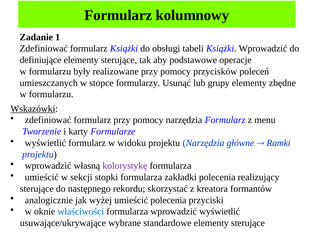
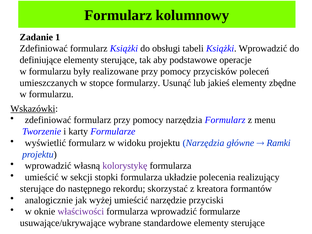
grupy: grupy -> jakieś (219, 83)
zakładki: zakładki -> układzie (181, 177)
umieścić polecenia: polecenia -> narzędzie (168, 200)
właściwości colour: blue -> purple (81, 212)
wprowadzić wyświetlić: wyświetlić -> formularze (220, 212)
